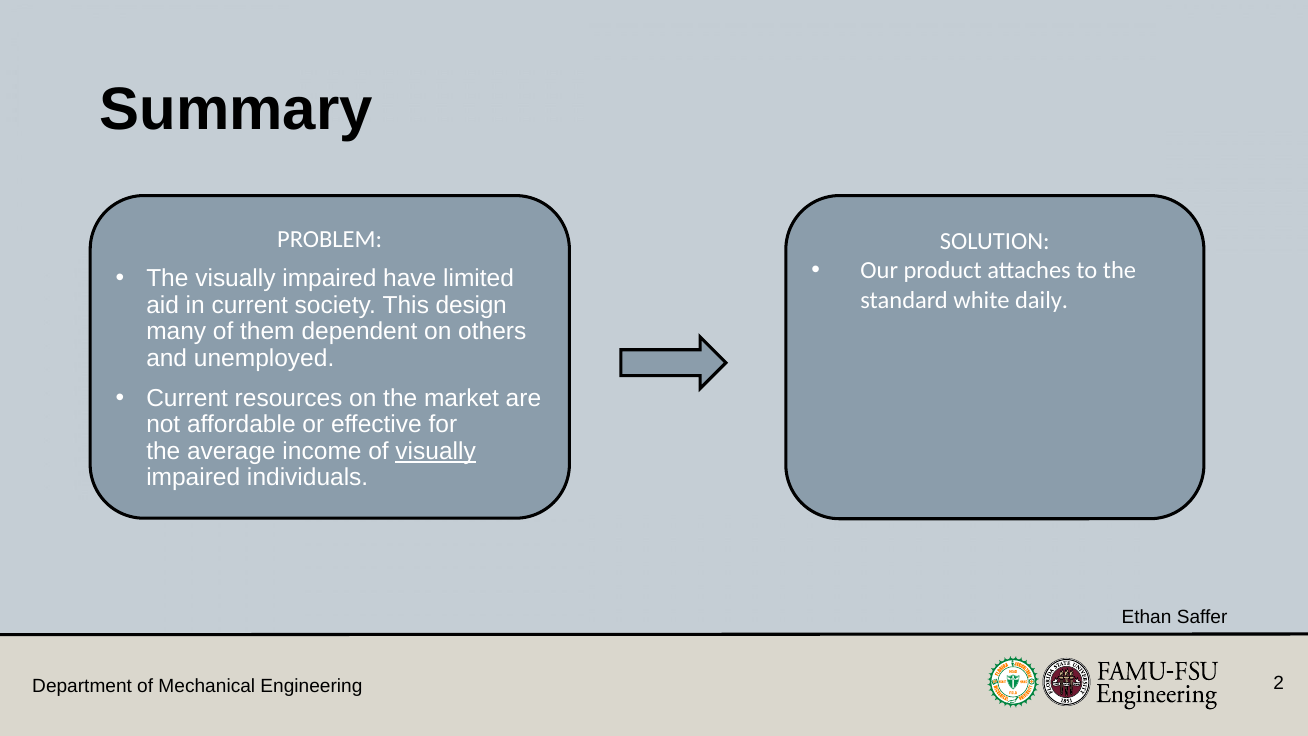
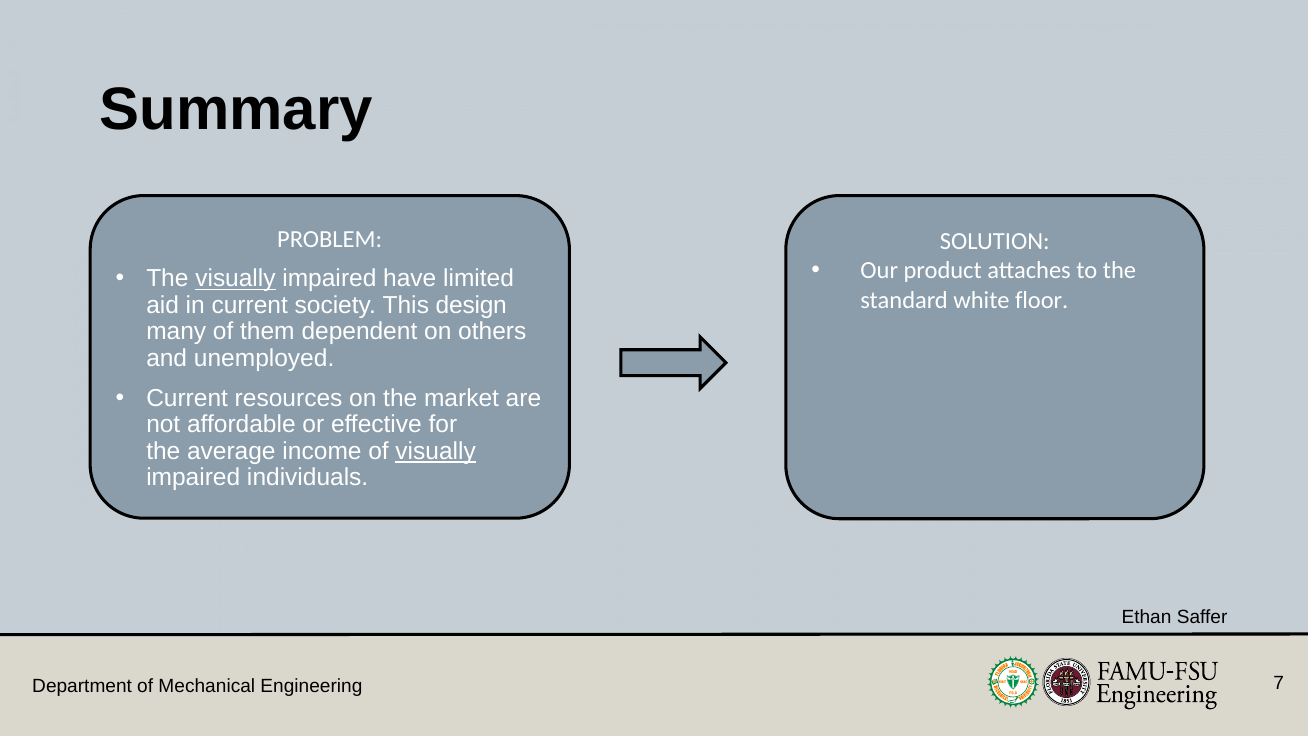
visually underline: none -> present (235, 279)
daily: daily -> floor (1042, 300)
2: 2 -> 7 (1279, 683)
